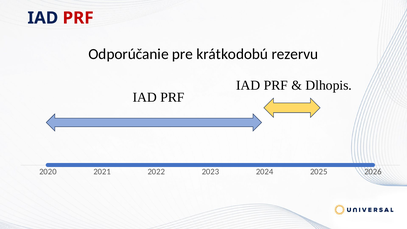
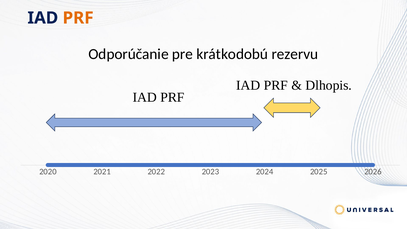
PRF colour: red -> orange (78, 18)
